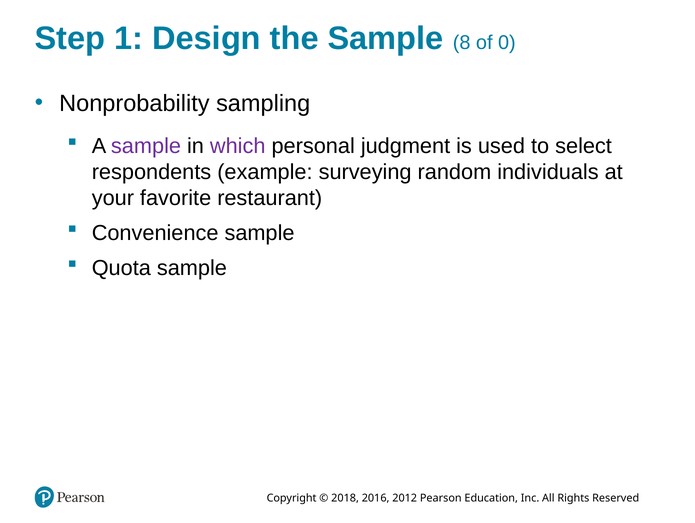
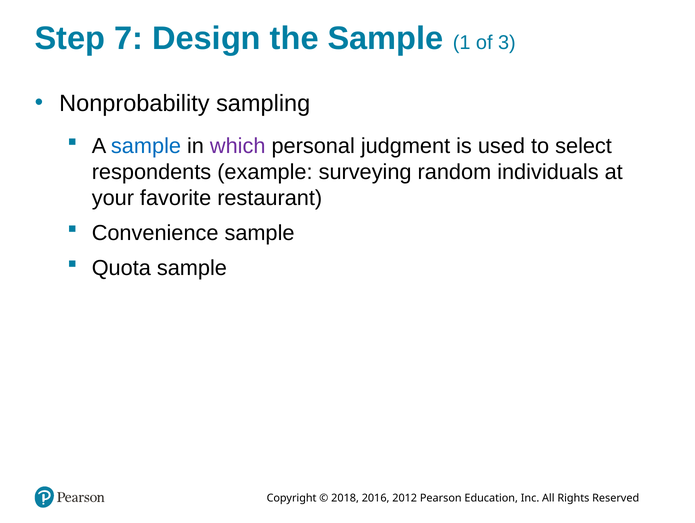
1: 1 -> 7 (129, 38)
8: 8 -> 1 (462, 42)
0: 0 -> 3 (507, 42)
sample colour: purple -> blue (146, 146)
